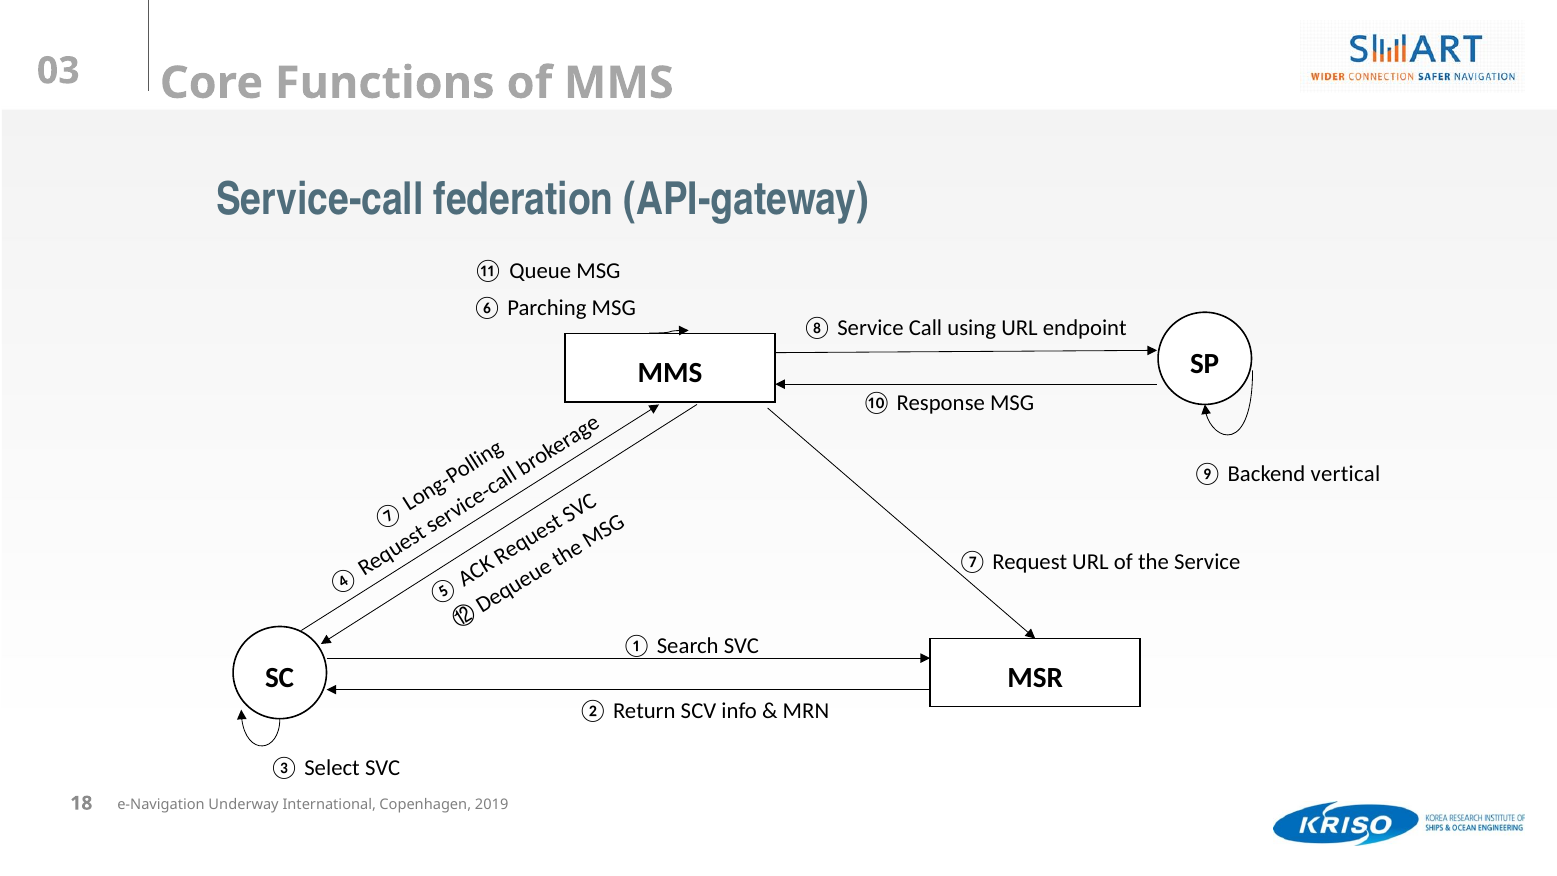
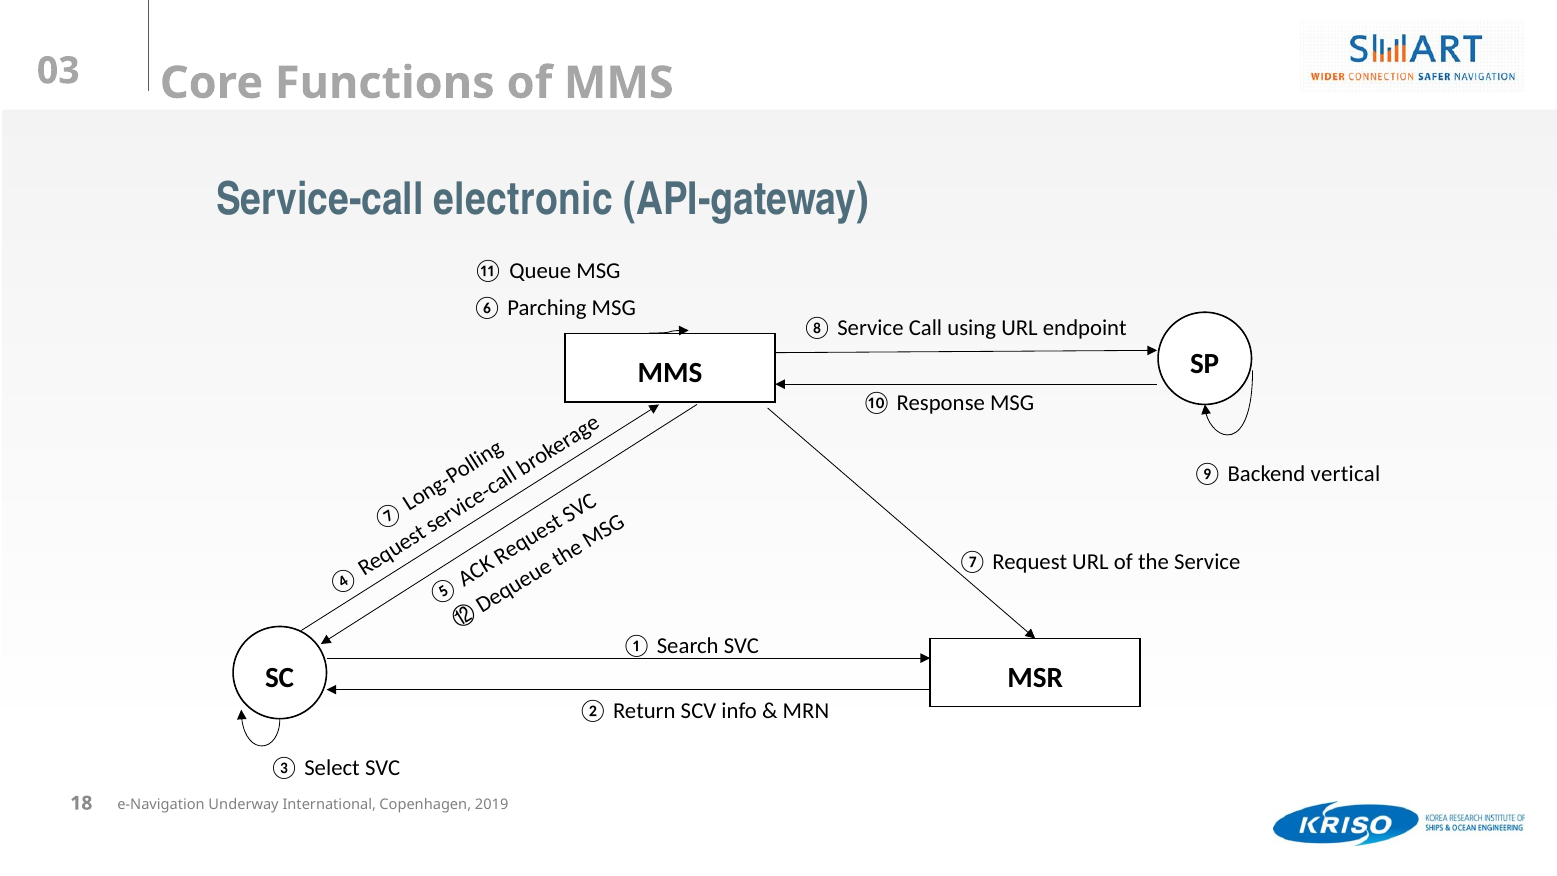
federation: federation -> electronic (524, 199)
